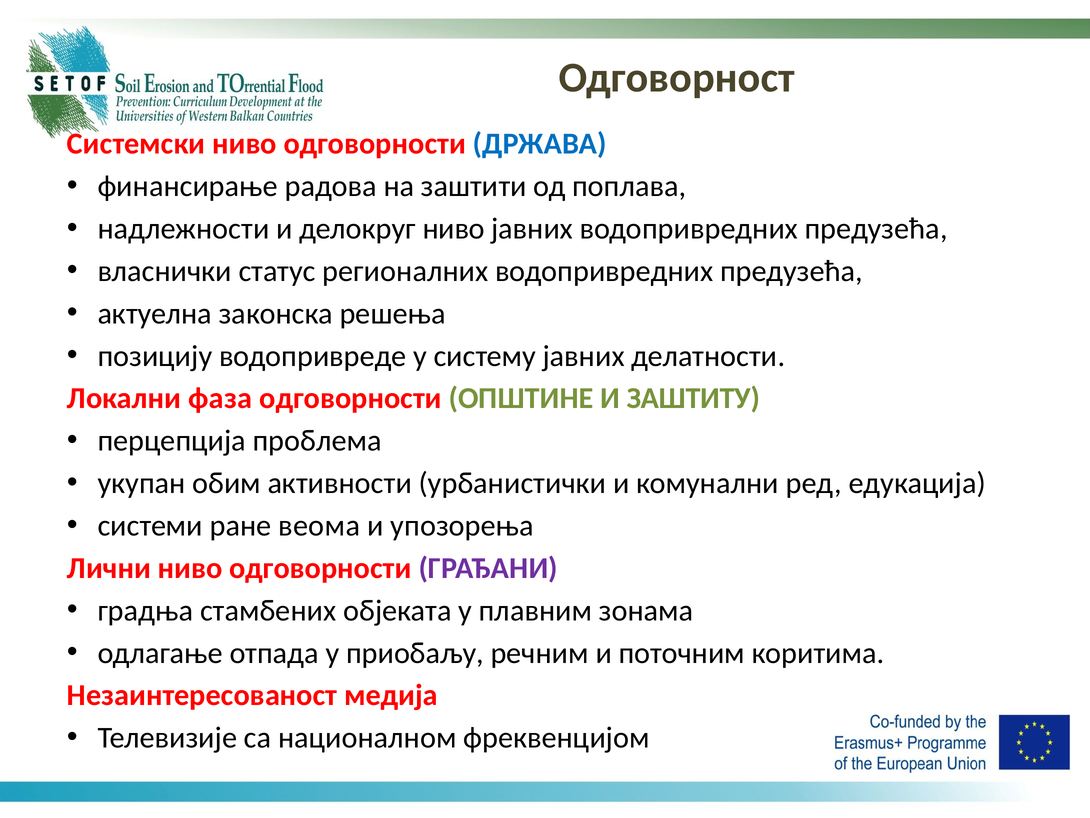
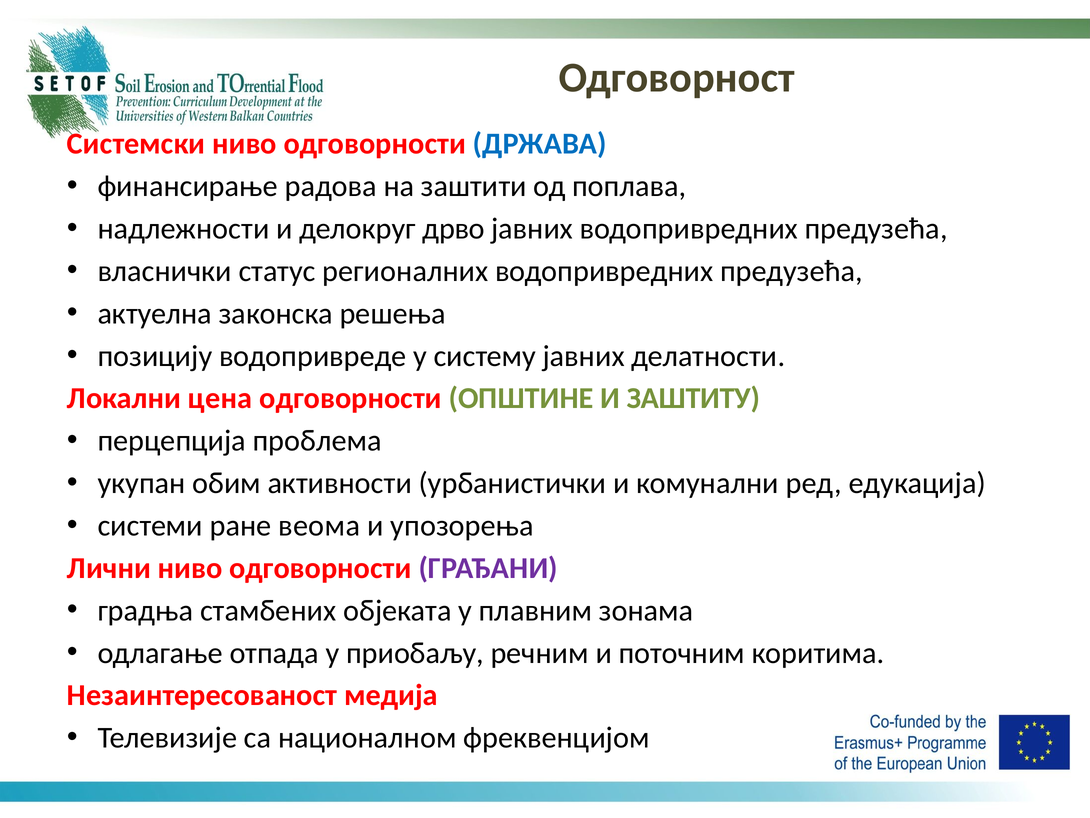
делокруг ниво: ниво -> дрво (454, 229)
фаза: фаза -> цена (220, 398)
